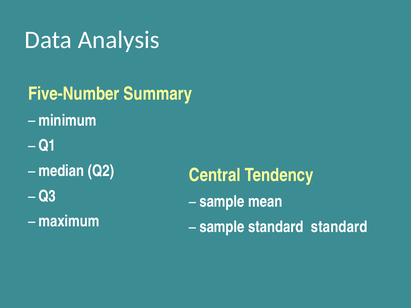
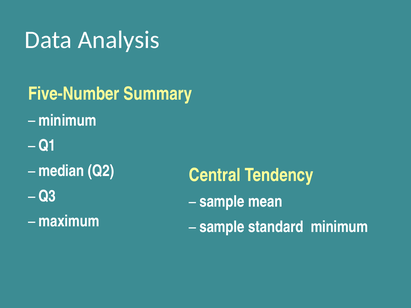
standard standard: standard -> minimum (339, 227)
